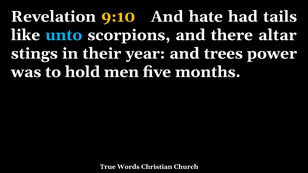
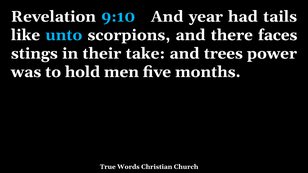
9:10 colour: yellow -> light blue (118, 17)
hate: hate -> year (206, 17)
altar: altar -> faces (278, 35)
year: year -> take (145, 54)
